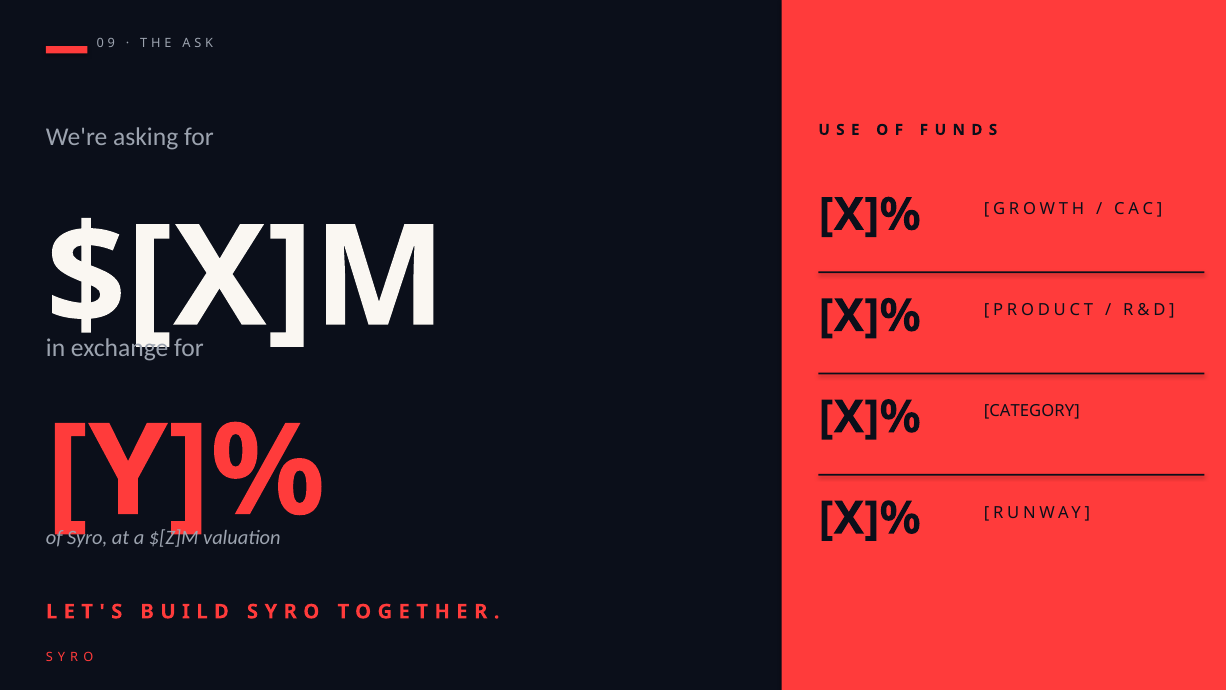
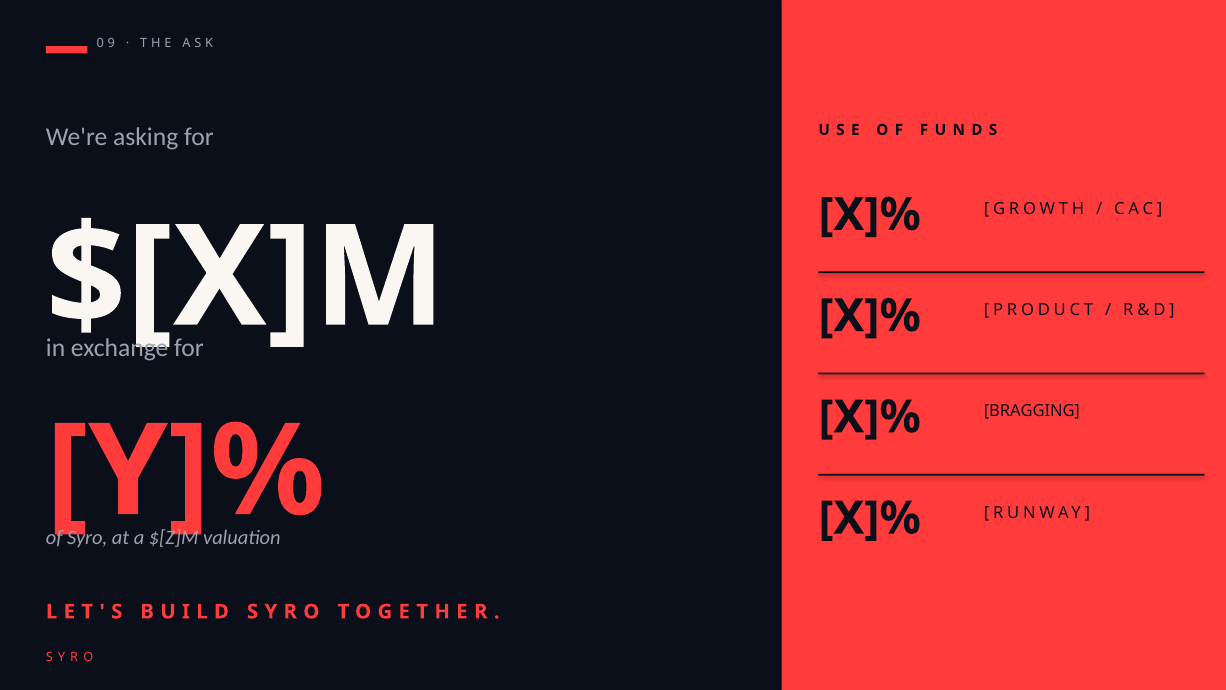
CATEGORY: CATEGORY -> BRAGGING (1032, 411)
